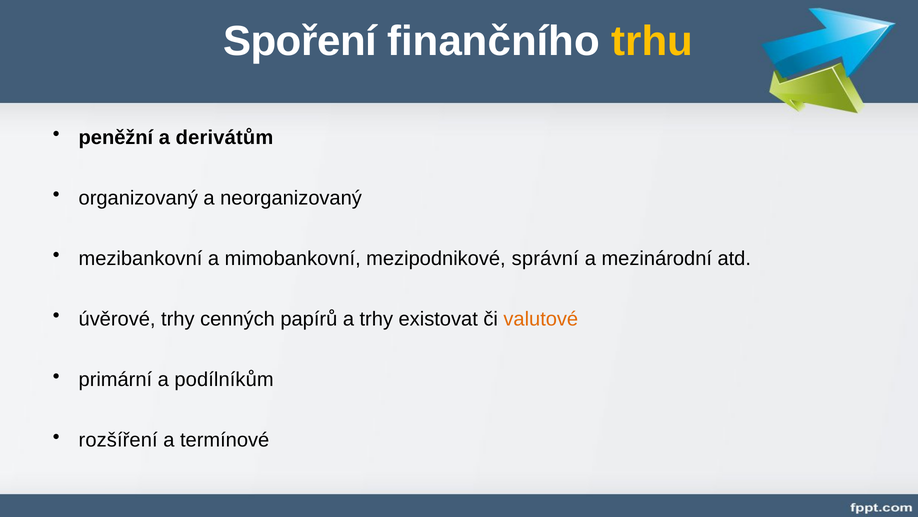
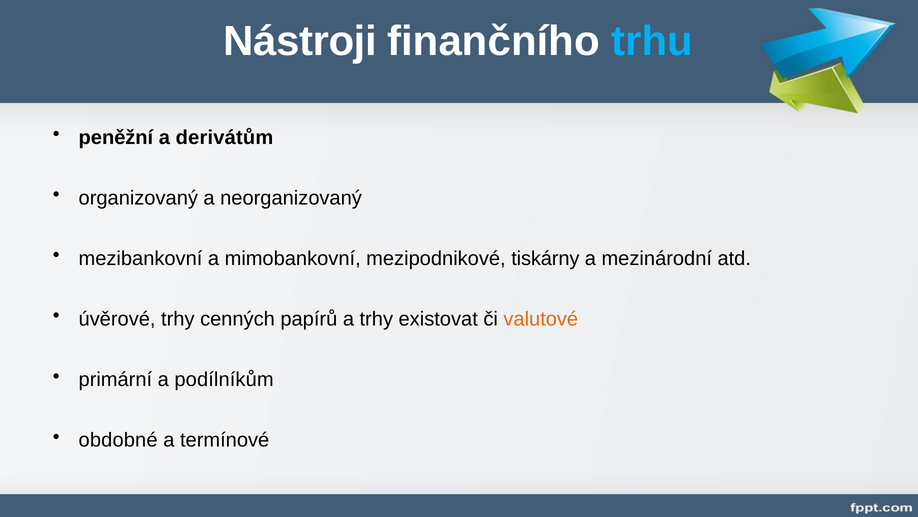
Spoření: Spoření -> Nástroji (300, 41)
trhu colour: yellow -> light blue (652, 41)
správní: správní -> tiskárny (545, 258)
rozšíření: rozšíření -> obdobné (118, 440)
